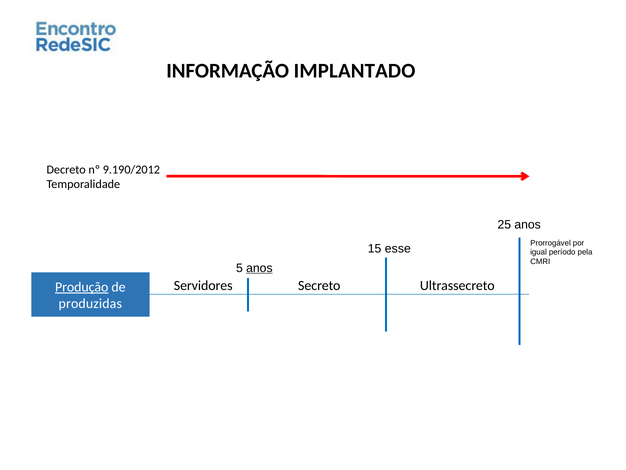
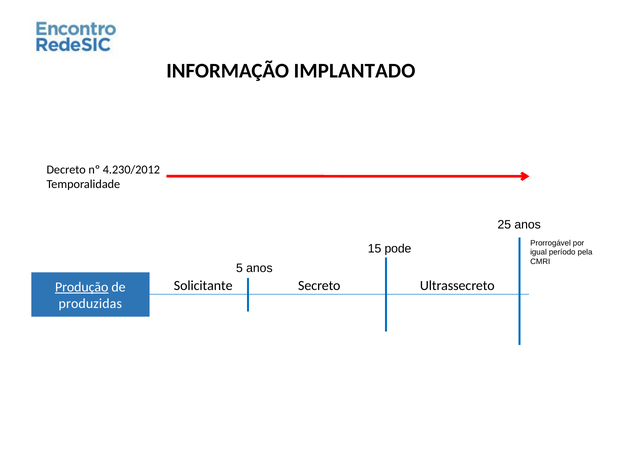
9.190/2012: 9.190/2012 -> 4.230/2012 (131, 169)
esse: esse -> pode (398, 249)
anos underline: present -> none (259, 268)
Servidores: Servidores -> Solicitante (203, 285)
